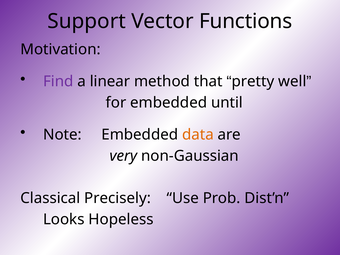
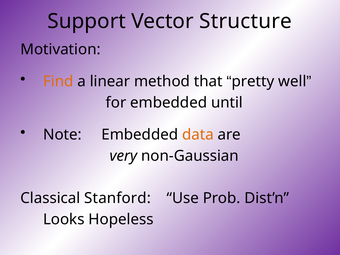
Functions: Functions -> Structure (246, 21)
Find colour: purple -> orange (58, 81)
Precisely: Precisely -> Stanford (118, 198)
